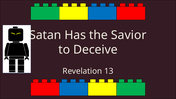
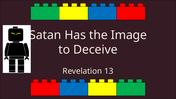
Savior: Savior -> Image (129, 35)
